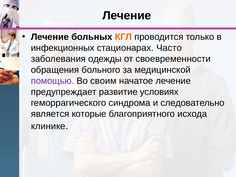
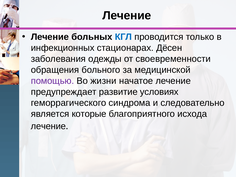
КГЛ colour: orange -> blue (123, 37)
Часто: Часто -> Дёсен (169, 48)
своим: своим -> жизни (103, 81)
клинике: клинике -> лечение (48, 126)
